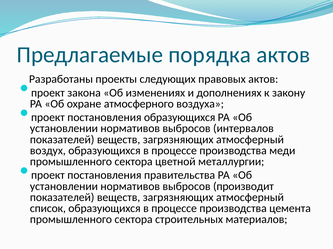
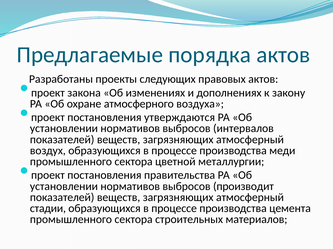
постановления образующихся: образующихся -> утверждаются (180, 118)
список: список -> стадии (48, 209)
